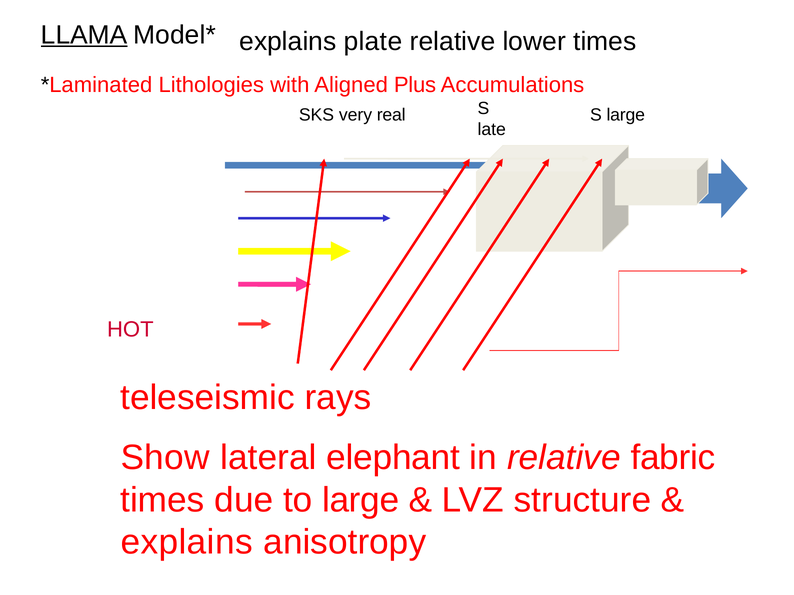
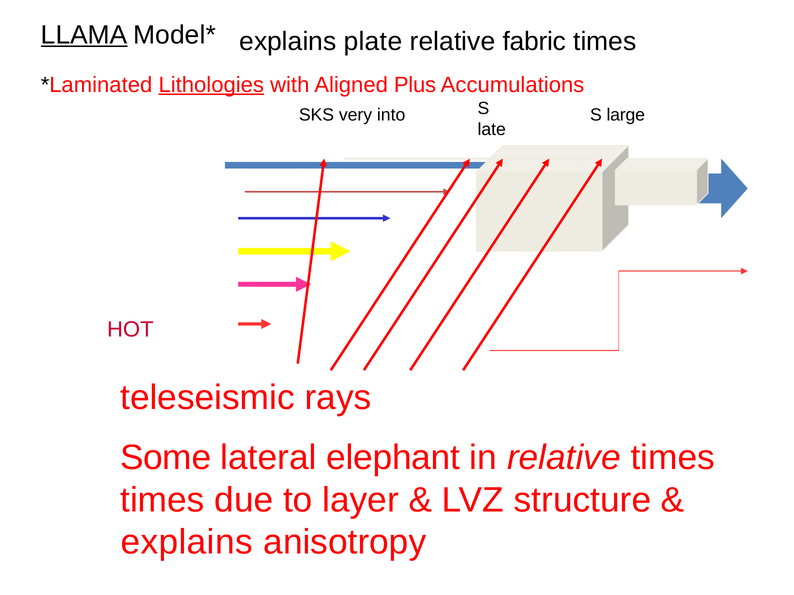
lower: lower -> fabric (534, 41)
Lithologies underline: none -> present (211, 85)
real: real -> into (391, 115)
Show: Show -> Some (166, 458)
relative fabric: fabric -> times (673, 458)
to large: large -> layer (361, 500)
